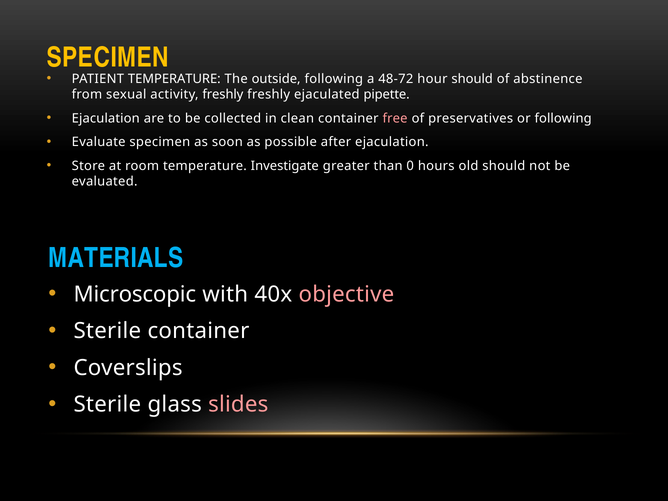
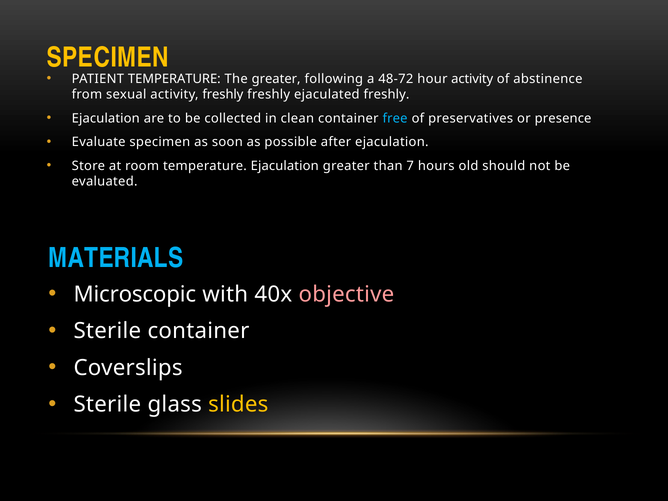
The outside: outside -> greater (276, 79)
hour should: should -> activity (472, 79)
ejaculated pipette: pipette -> freshly (386, 94)
free colour: pink -> light blue (395, 118)
or following: following -> presence (563, 118)
temperature Investigate: Investigate -> Ejaculation (285, 166)
0: 0 -> 7 (410, 166)
slides colour: pink -> yellow (238, 405)
